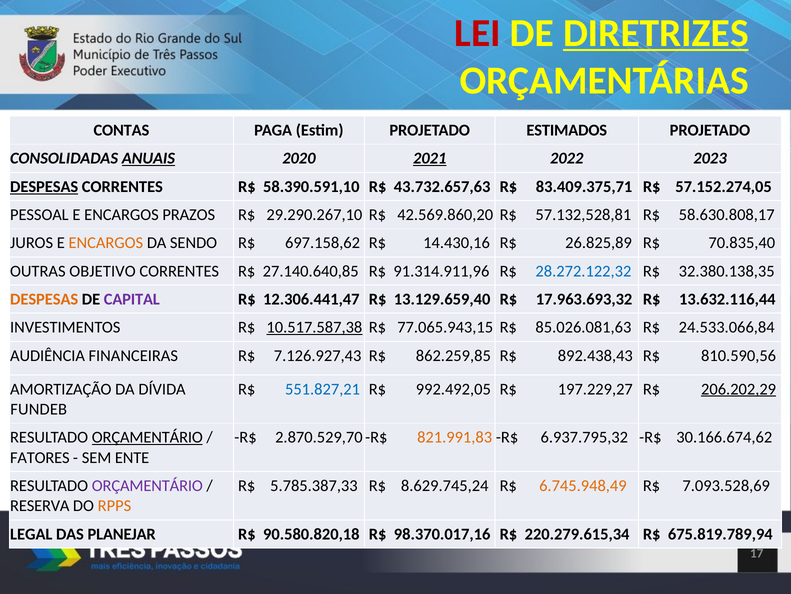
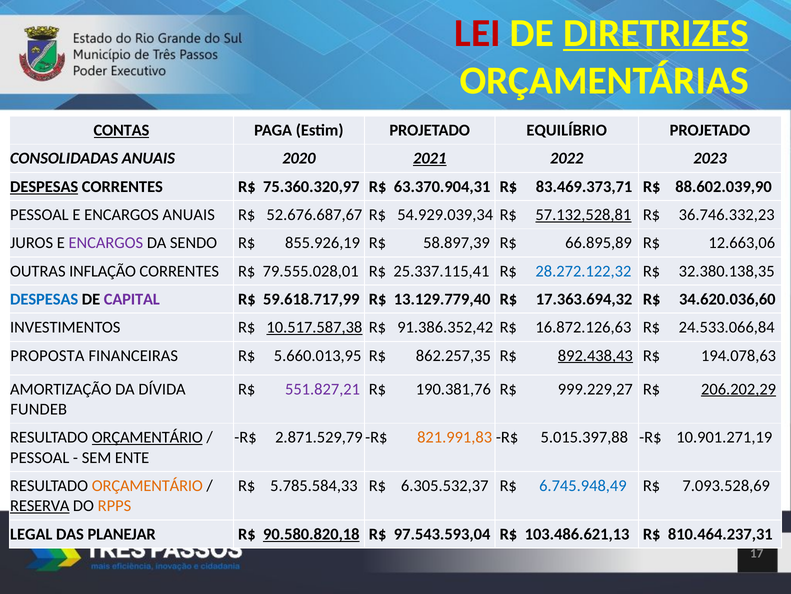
CONTAS underline: none -> present (121, 130)
ESTIMADOS: ESTIMADOS -> EQUILÍBRIO (567, 130)
ANUAIS underline: present -> none (148, 158)
58.390.591,10: 58.390.591,10 -> 75.360.320,97 (311, 186)
43.732.657,63: 43.732.657,63 -> 63.370.904,31 (442, 186)
83.409.375,71: 83.409.375,71 -> 83.469.373,71 (584, 186)
57.152.274,05: 57.152.274,05 -> 88.602.039,90 (724, 186)
ENCARGOS PRAZOS: PRAZOS -> ANUAIS (189, 215)
29.290.267,10: 29.290.267,10 -> 52.676.687,67 (314, 215)
42.569.860,20: 42.569.860,20 -> 54.929.039,34 (445, 215)
57.132,528,81 underline: none -> present (583, 215)
58.630.808,17: 58.630.808,17 -> 36.746.332,23 (727, 215)
ENCARGOS colour: orange -> purple (106, 243)
697.158,62: 697.158,62 -> 855.926,19 (323, 243)
14.430,16: 14.430,16 -> 58.897,39 (457, 243)
26.825,89: 26.825,89 -> 66.895,89 (599, 243)
70.835,40: 70.835,40 -> 12.663,06 (742, 243)
OBJETIVO: OBJETIVO -> INFLAÇÃO (103, 271)
27.140.640,85: 27.140.640,85 -> 79.555.028,01 (311, 271)
91.314.911,96: 91.314.911,96 -> 25.337.115,41 (441, 271)
DESPESAS colour: orange -> blue (44, 299)
12.306.441,47: 12.306.441,47 -> 59.618.717,99 (311, 299)
13.129.659,40: 13.129.659,40 -> 13.129.779,40 (442, 299)
17.963.693,32: 17.963.693,32 -> 17.363.694,32 (584, 299)
13.632.116,44: 13.632.116,44 -> 34.620.036,60 (727, 299)
77.065.943,15: 77.065.943,15 -> 91.386.352,42 (445, 327)
85.026.081,63: 85.026.081,63 -> 16.872.126,63 (583, 327)
AUDIÊNCIA: AUDIÊNCIA -> PROPOSTA (47, 355)
7.126.927,43: 7.126.927,43 -> 5.660.013,95 (318, 355)
862.259,85: 862.259,85 -> 862.257,35 (453, 355)
892.438,43 underline: none -> present (595, 355)
810.590,56: 810.590,56 -> 194.078,63 (739, 355)
551.827,21 colour: blue -> purple (323, 389)
992.492,05: 992.492,05 -> 190.381,76 (453, 389)
197.229,27: 197.229,27 -> 999.229,27 (595, 389)
2.870.529,70: 2.870.529,70 -> 2.871.529,79 (319, 437)
6.937.795,32: 6.937.795,32 -> 5.015.397,88 (584, 437)
30.166.674,62: 30.166.674,62 -> 10.901.271,19 (724, 437)
FATORES: FATORES -> PESSOAL (40, 457)
ORÇAMENTÁRIO colour: purple -> orange (147, 485)
5.785.387,33: 5.785.387,33 -> 5.785.584,33 (314, 485)
8.629.745,24: 8.629.745,24 -> 6.305.532,37 (445, 485)
6.745.948,49 colour: orange -> blue (583, 485)
RESERVA underline: none -> present (40, 505)
90.580.820,18 underline: none -> present (311, 534)
98.370.017,16: 98.370.017,16 -> 97.543.593,04 (442, 534)
220.279.615,34: 220.279.615,34 -> 103.486.621,13 (577, 534)
675.819.789,94: 675.819.789,94 -> 810.464.237,31 (720, 534)
